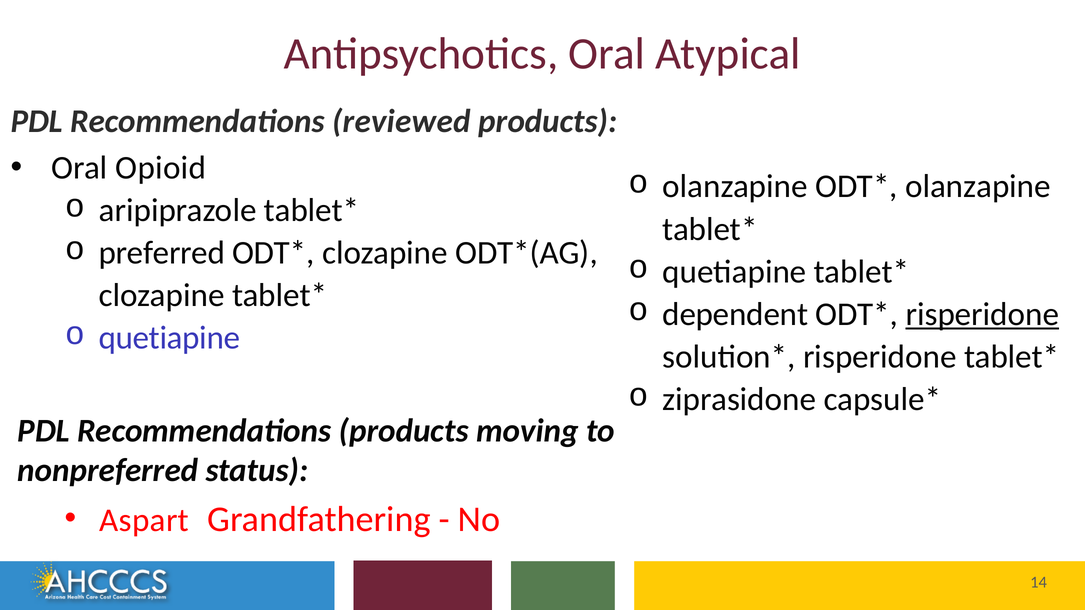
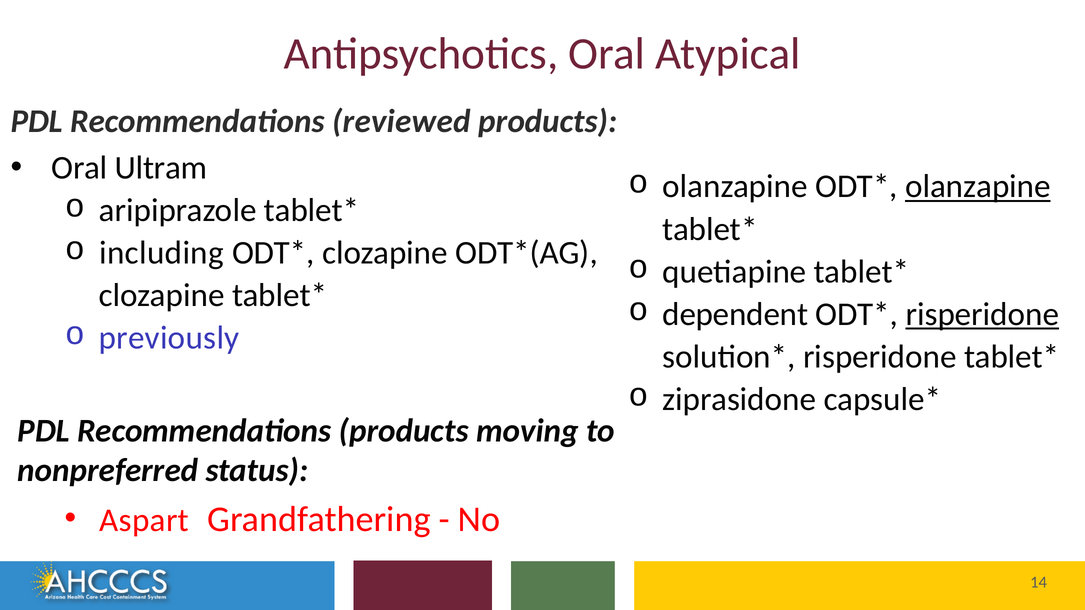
Opioid: Opioid -> Ultram (161, 168)
olanzapine underline: none -> present (978, 187)
preferred: preferred -> including (161, 253)
quetiapine: quetiapine -> previously (169, 338)
